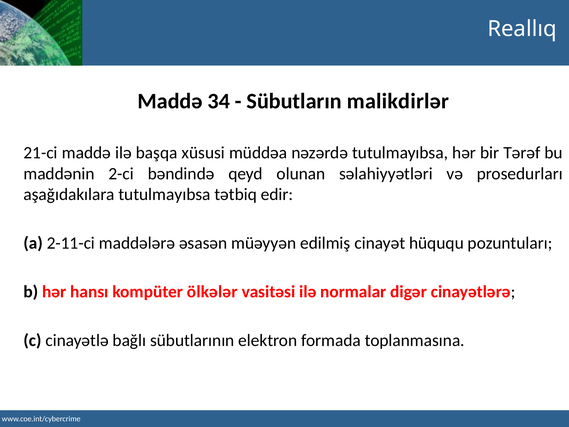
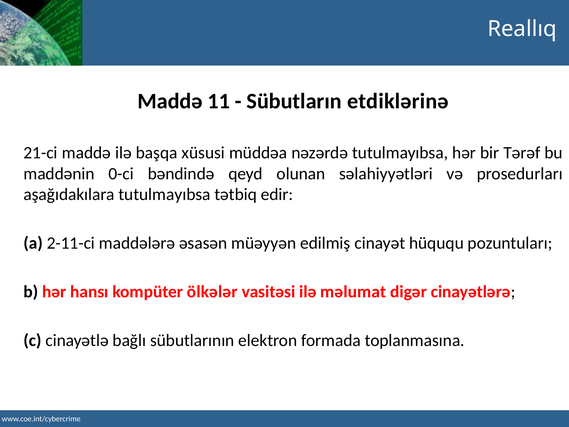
34: 34 -> 11 (219, 101)
malikdirlər: malikdirlər -> etdiklərinə (398, 101)
2-ci: 2-ci -> 0-ci (121, 174)
normalar: normalar -> məlumat (353, 292)
